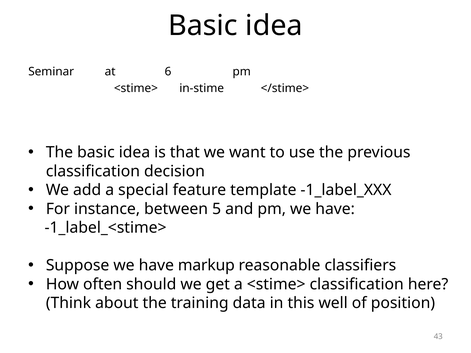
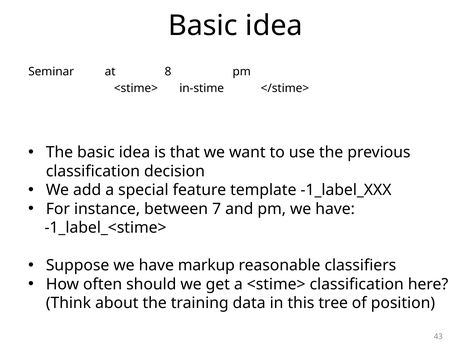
6: 6 -> 8 (168, 72)
5: 5 -> 7 (217, 209)
well: well -> tree (333, 303)
